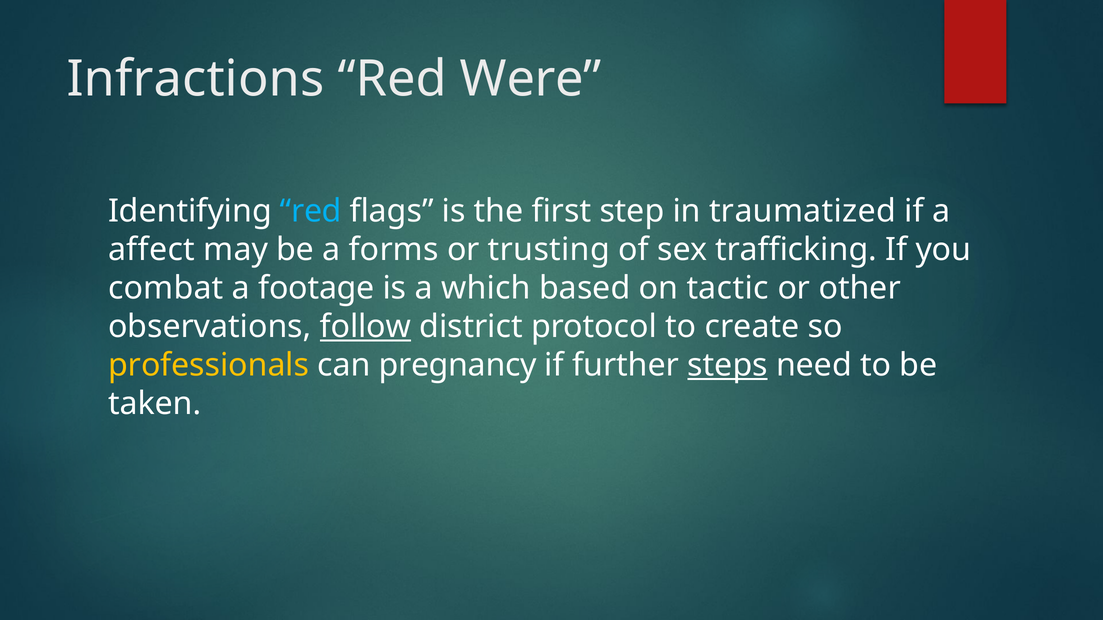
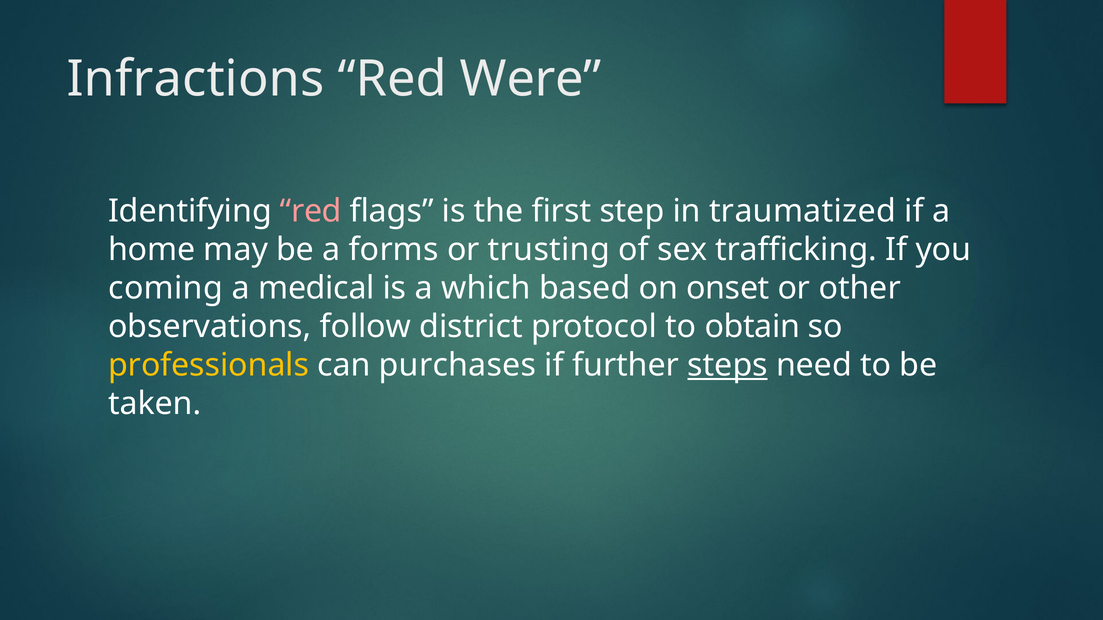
red colour: light blue -> pink (311, 211)
affect: affect -> home (152, 250)
combat: combat -> coming (166, 288)
footage: footage -> medical (316, 288)
tactic: tactic -> onset (728, 288)
follow underline: present -> none (365, 327)
create: create -> obtain (752, 327)
pregnancy: pregnancy -> purchases (457, 365)
